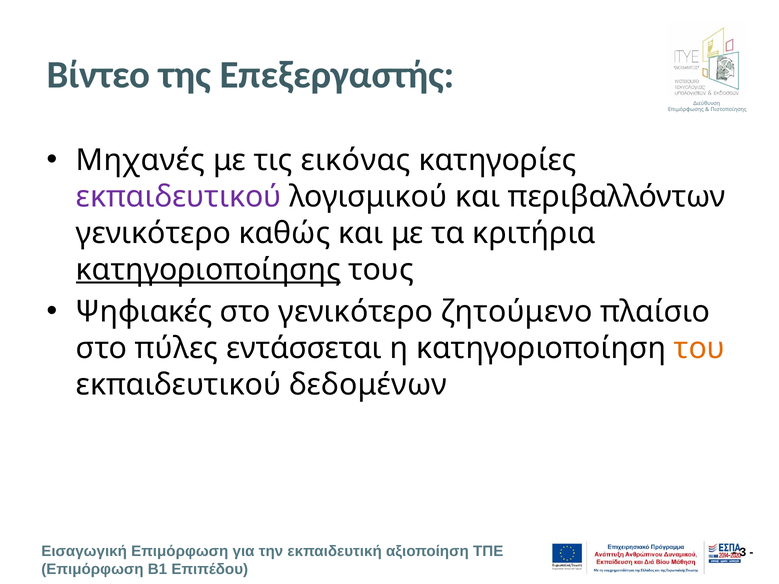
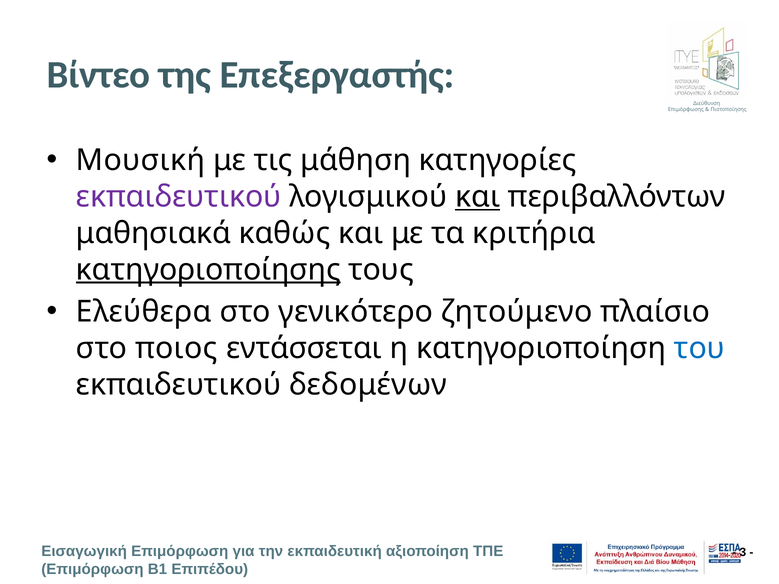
Μηχανές: Μηχανές -> Μουσική (141, 161)
εικόνας: εικόνας -> μάθηση (356, 161)
και underline: none -> present (478, 197)
γενικότερο: γενικότερο -> μαθησιακά (154, 233)
Ψηφιακές: Ψηφιακές -> Ελεύθερα (144, 312)
πύλες: πύλες -> ποιος (176, 348)
του colour: orange -> blue (699, 348)
